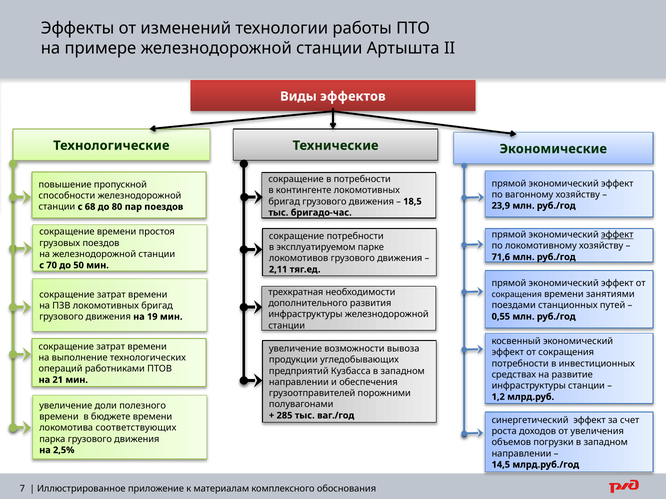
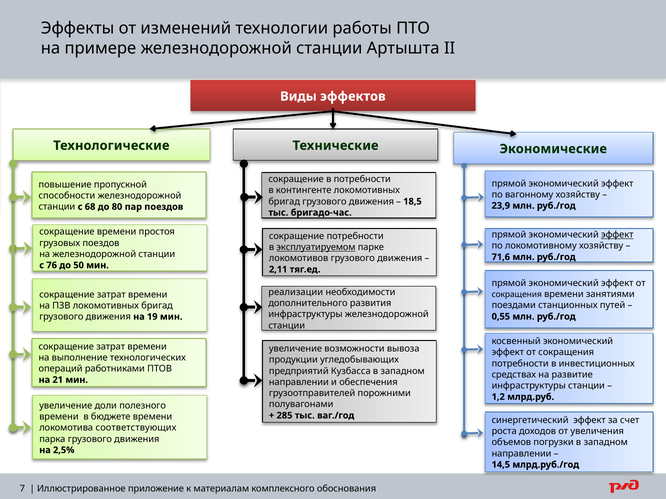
эксплуатируемом underline: none -> present (316, 247)
70: 70 -> 76 (52, 265)
трехкратная: трехкратная -> реализации (296, 292)
